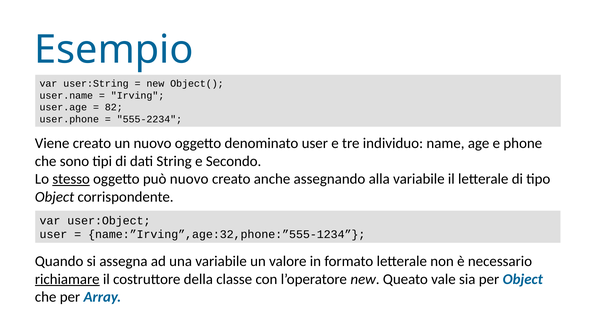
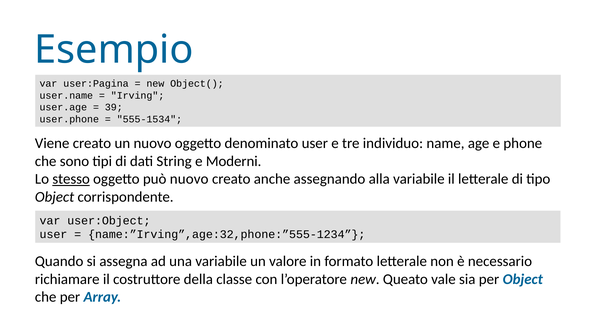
user:String: user:String -> user:Pagina (96, 84)
82: 82 -> 39 (114, 107)
555-2234: 555-2234 -> 555-1534 (149, 119)
Secondo: Secondo -> Moderni (234, 161)
richiamare underline: present -> none (67, 279)
